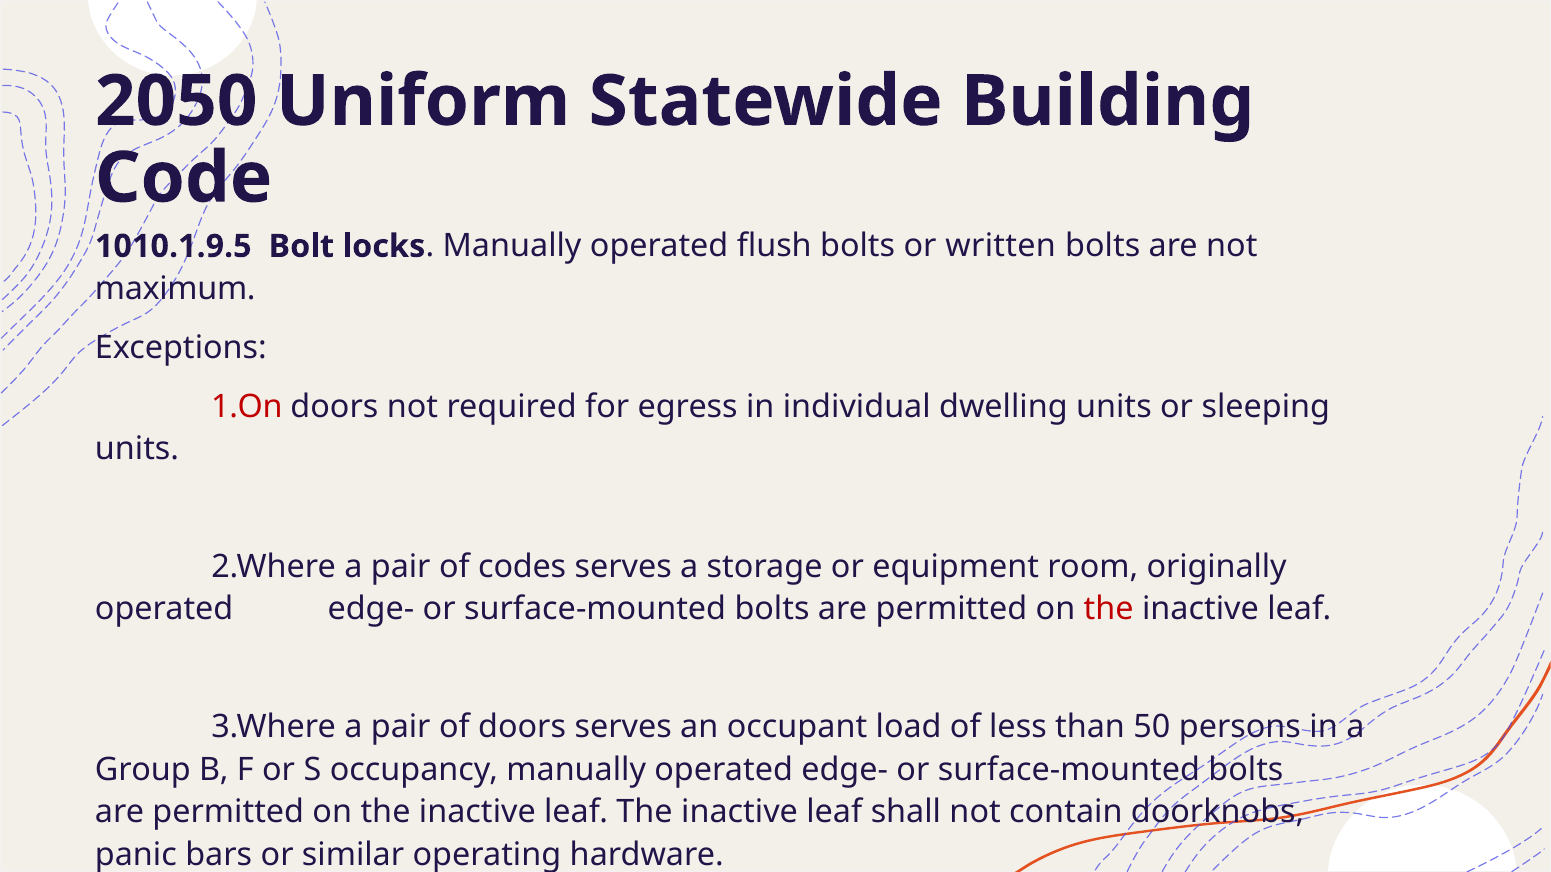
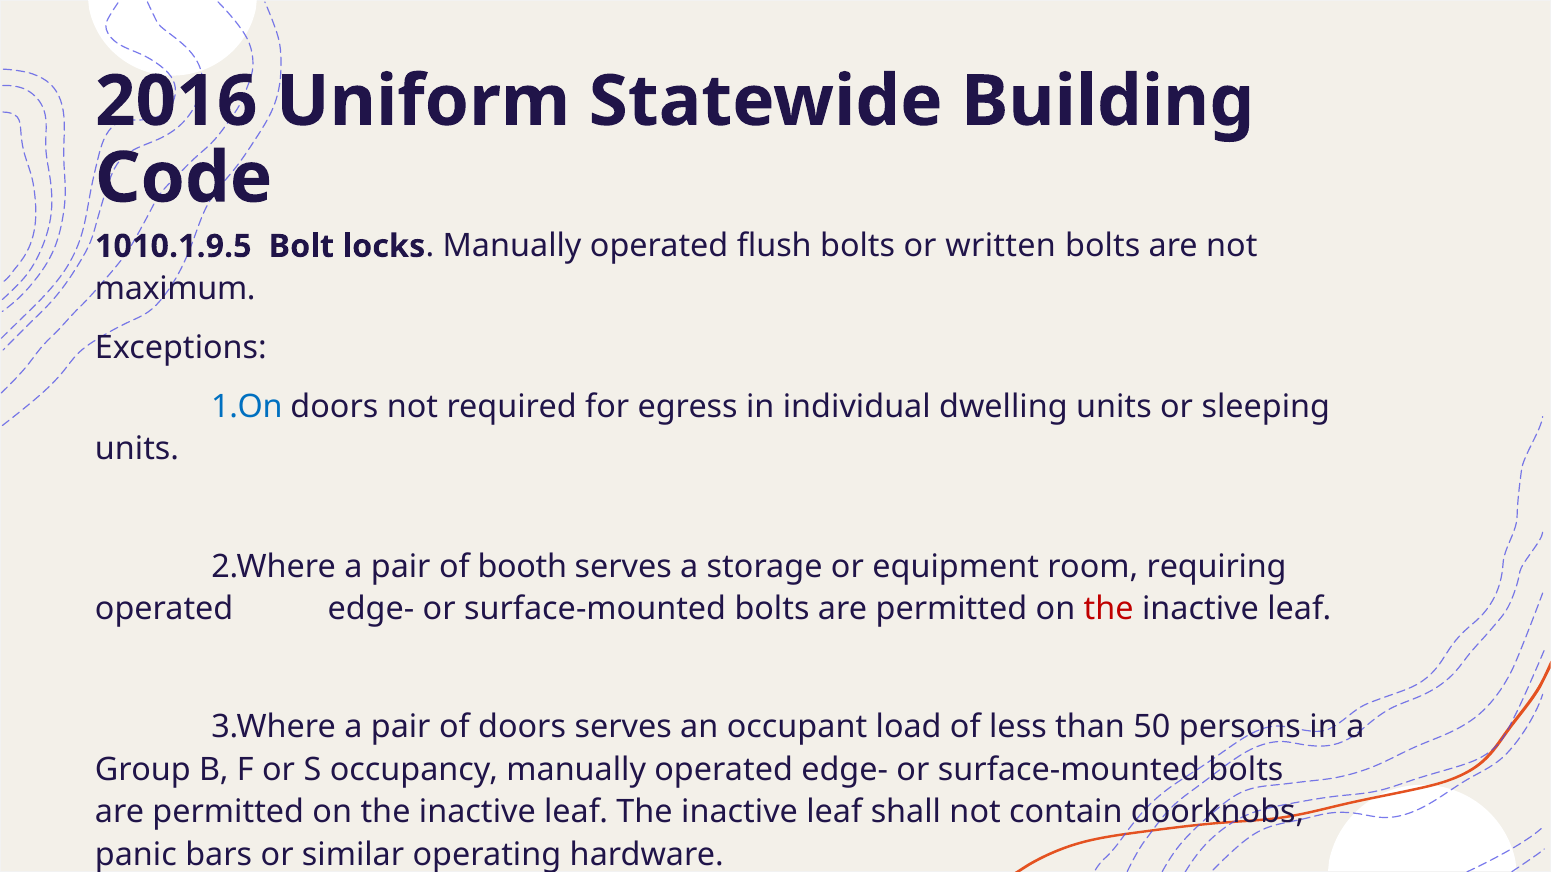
2050: 2050 -> 2016 (176, 102)
1.On colour: red -> blue (247, 407)
codes: codes -> booth (522, 567)
originally: originally -> requiring (1217, 567)
